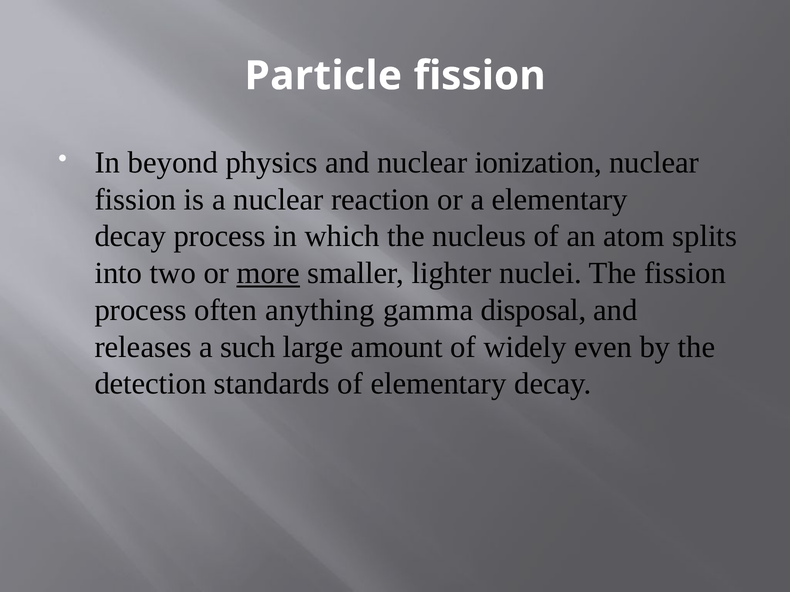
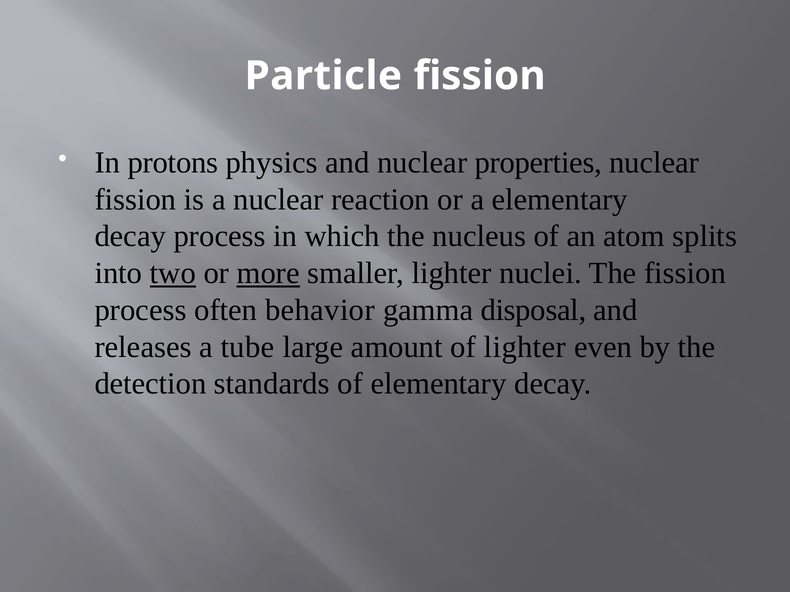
beyond: beyond -> protons (173, 163)
ionization: ionization -> properties (538, 163)
two underline: none -> present (173, 273)
anything: anything -> behavior (320, 310)
such: such -> tube (248, 347)
of widely: widely -> lighter (525, 347)
